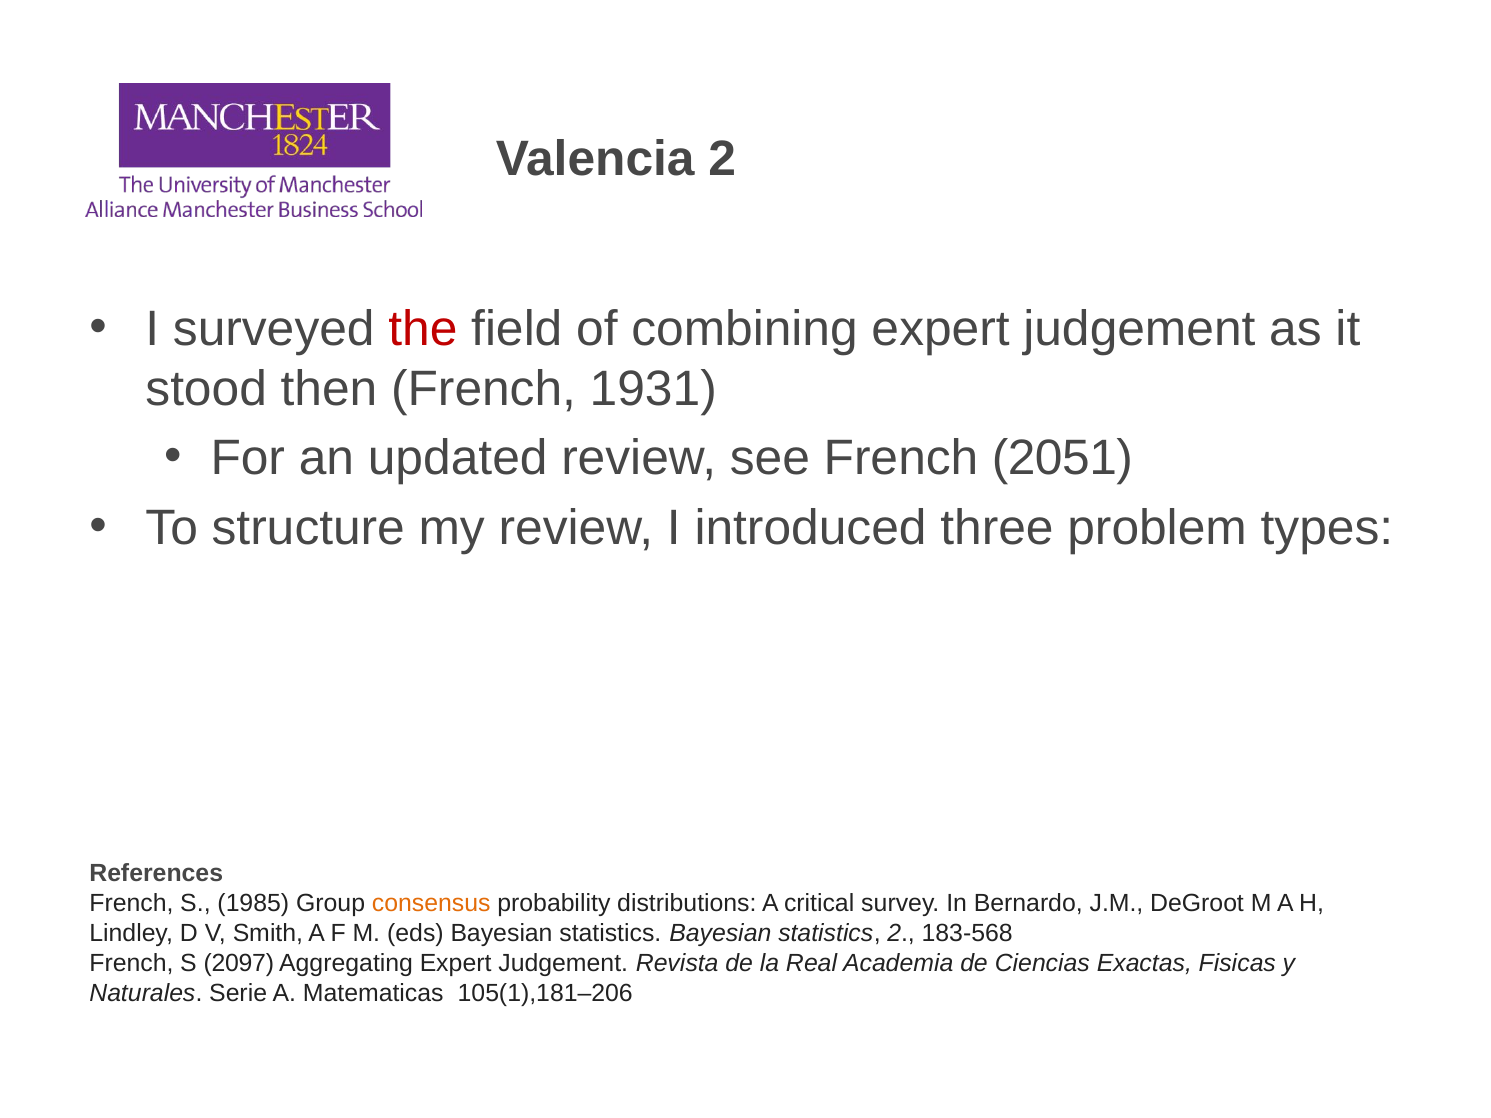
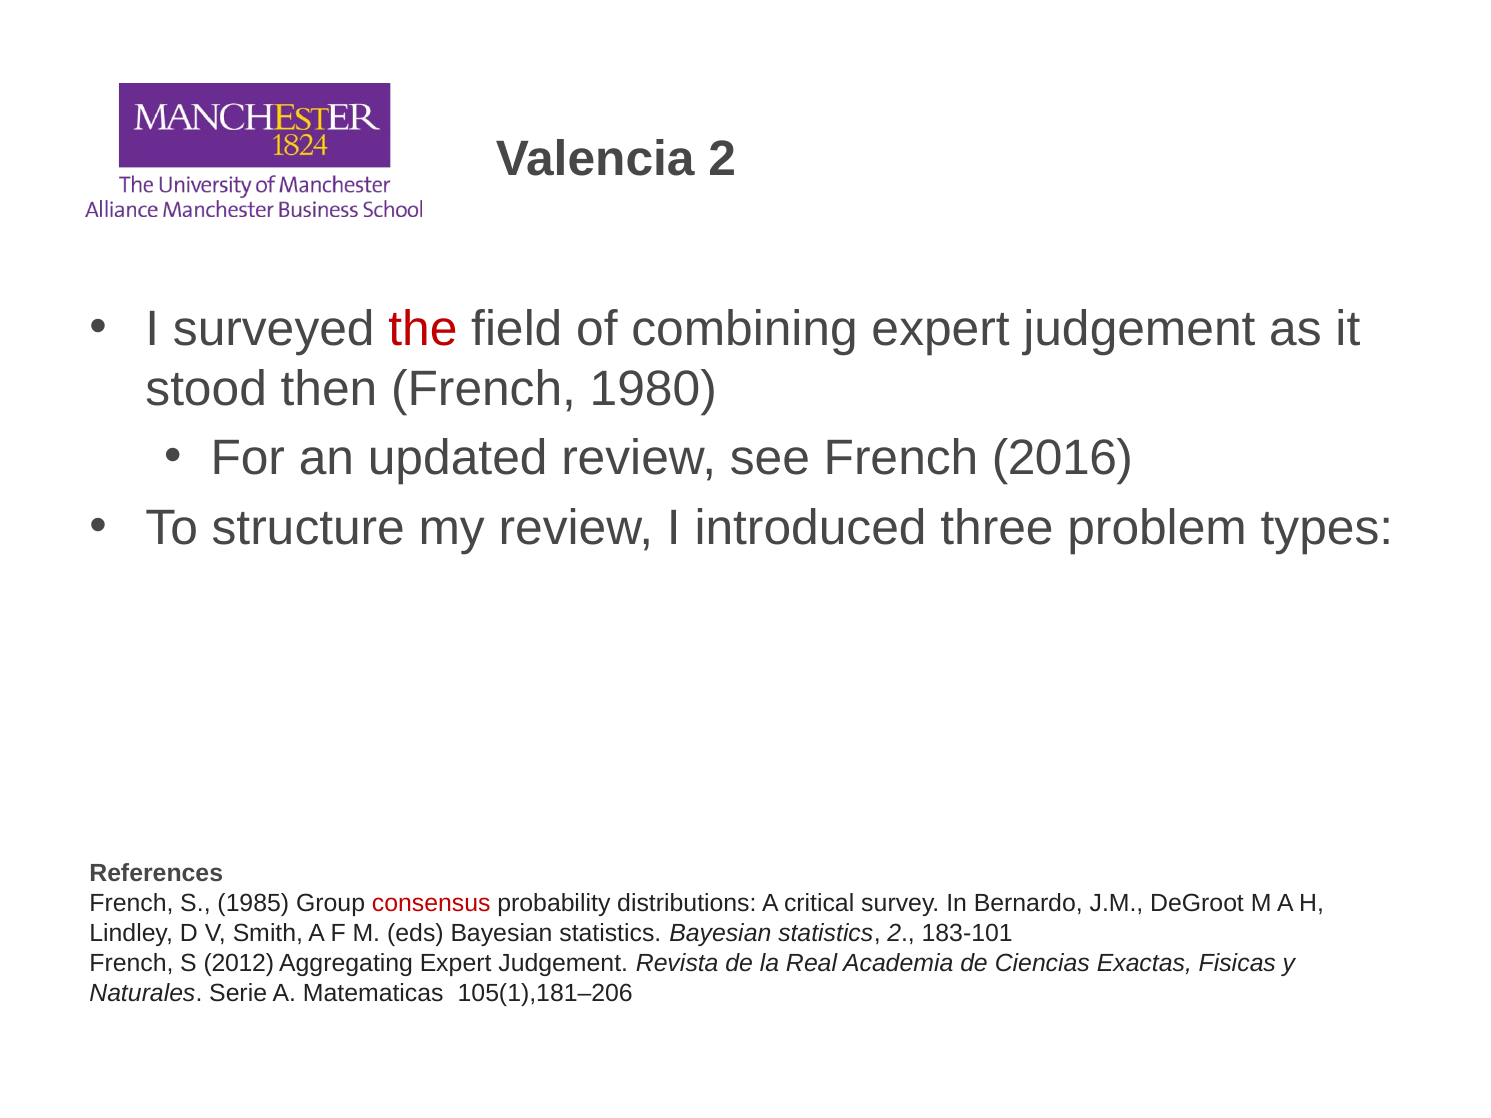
1931: 1931 -> 1980 (653, 389)
2051: 2051 -> 2016 (1062, 458)
consensus colour: orange -> red (431, 904)
183-568: 183-568 -> 183-101 (967, 934)
2097: 2097 -> 2012 (239, 963)
